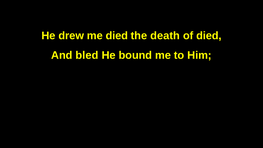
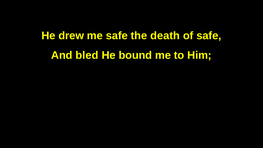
me died: died -> safe (117, 36)
of died: died -> safe (209, 36)
